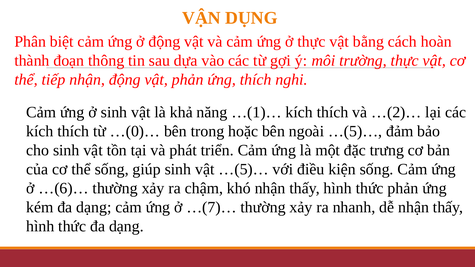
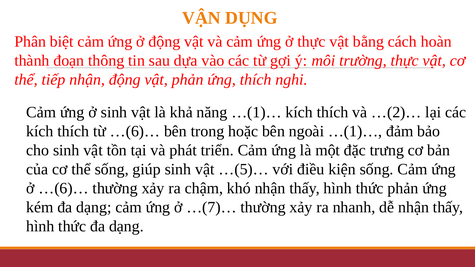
từ …(0)…: …(0)… -> …(6)… (135, 131)
ngoài …(5)…: …(5)… -> …(1)… (355, 131)
